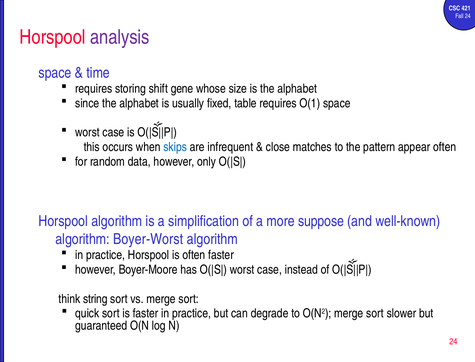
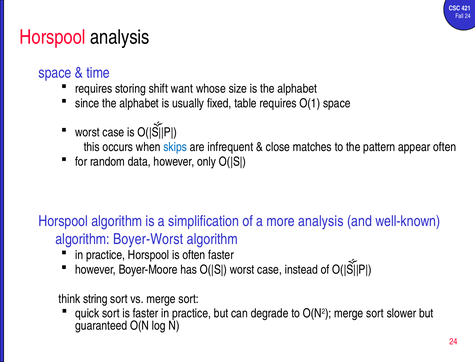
analysis colour: purple -> black (120, 37)
gene: gene -> want (182, 89)
more suppose: suppose -> analysis (321, 221)
